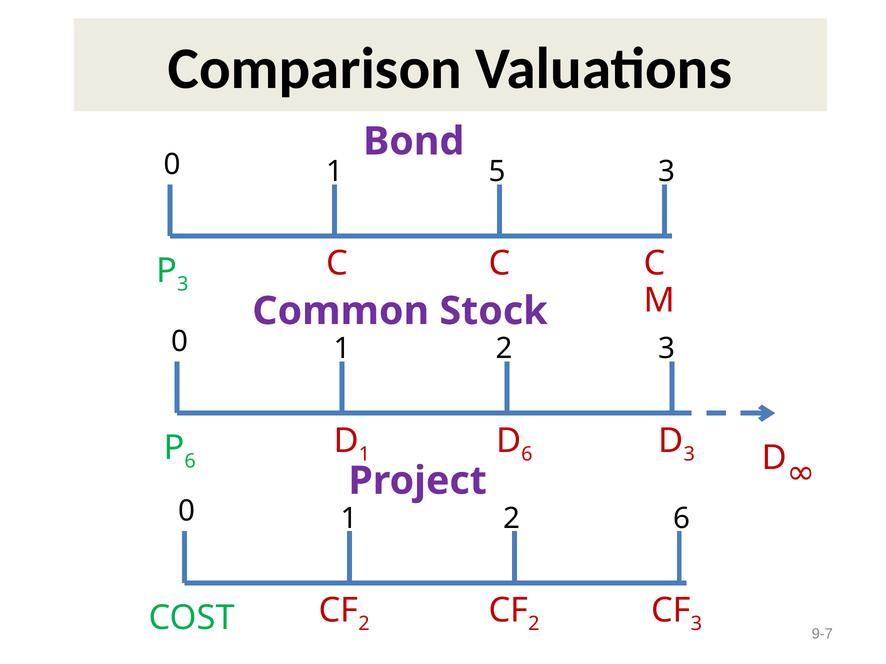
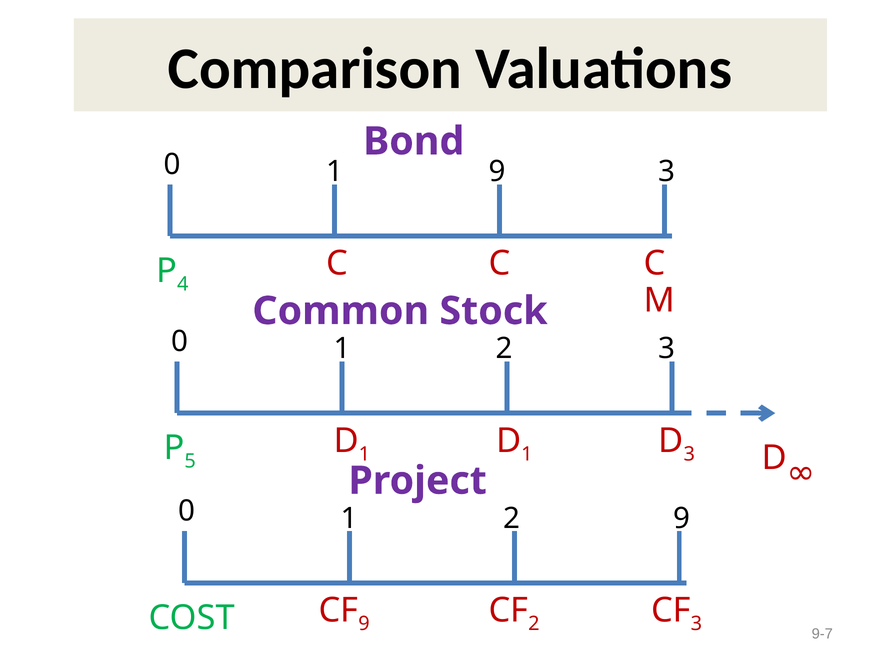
1 5: 5 -> 9 (497, 172)
3: 3 -> 4 (183, 285)
6: 6 -> 1 (527, 454)
6: 6 -> 5 (190, 462)
2 6: 6 -> 9 (682, 519)
2: 2 -> 9 (364, 624)
